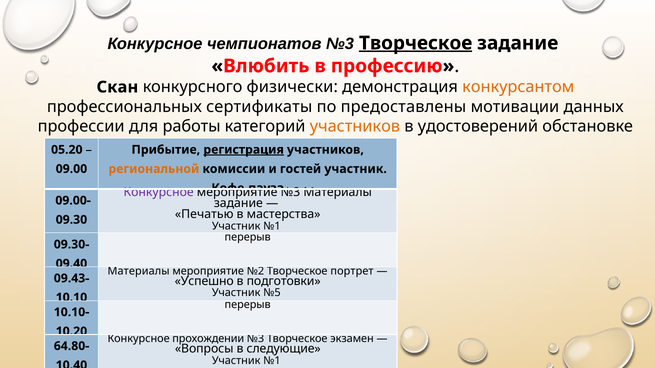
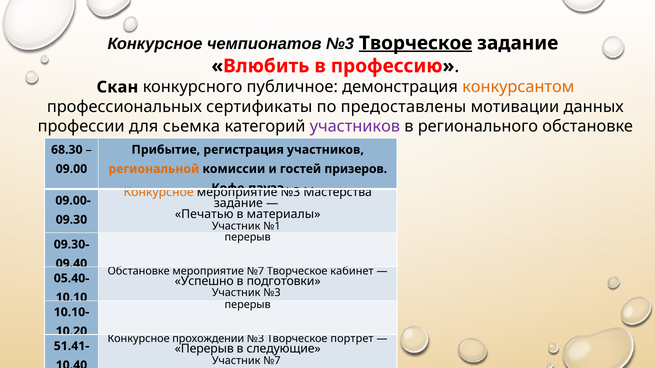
физически: физически -> публичное (292, 87)
работы: работы -> сьемка (191, 126)
участников colour: orange -> purple (355, 126)
удостоверений: удостоверений -> регионального (478, 126)
05.20: 05.20 -> 68.30 (67, 150)
регистрация underline: present -> none (244, 150)
гостей участник: участник -> призеров (356, 169)
Конкурсное colour: purple -> orange (159, 193)
№3 Материалы: Материалы -> Мастерства (338, 193)
мастерства: мастерства -> материалы (284, 214)
Материалы: Материалы -> Обстановке (139, 271)
мероприятие №2: №2 -> №7 (255, 271)
портрет: портрет -> кабинет (352, 271)
09.43-: 09.43- -> 05.40- (71, 279)
Участник №5: №5 -> №3 (272, 293)
экзамен: экзамен -> портрет (352, 339)
64.80-: 64.80- -> 51.41- (71, 346)
Вопросы: Вопросы -> Перерыв (204, 349)
№1: №1 -> №7 (272, 361)
